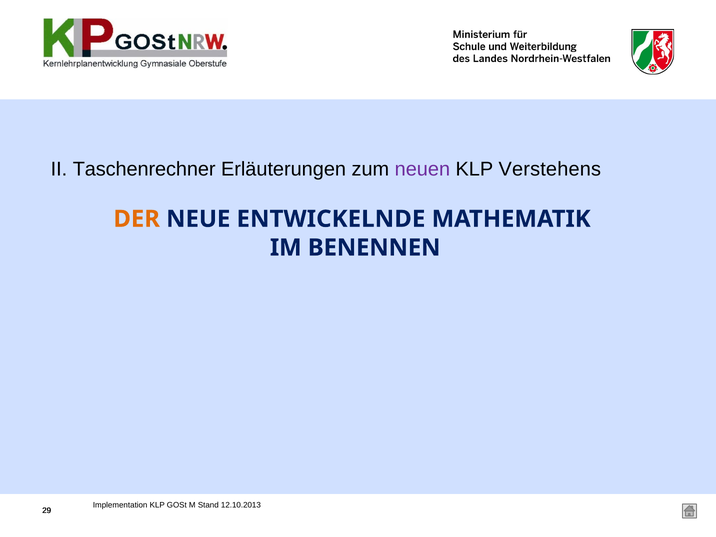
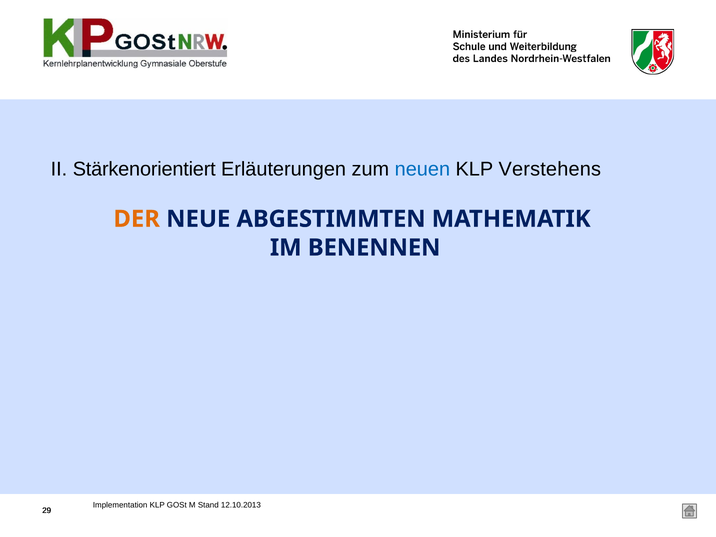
Taschenrechner: Taschenrechner -> Stärkenorientiert (144, 169)
neuen colour: purple -> blue (422, 169)
ENTWICKELNDE: ENTWICKELNDE -> ABGESTIMMTEN (331, 219)
